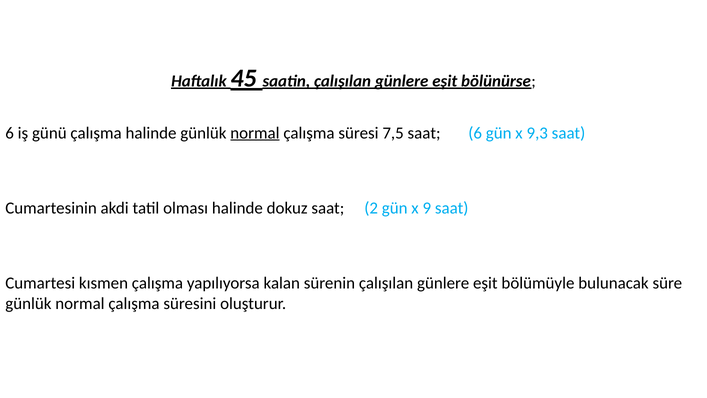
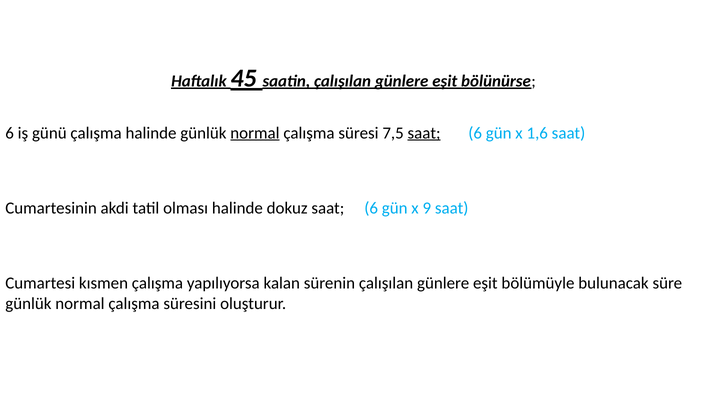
saat underline: none -> present (424, 133)
9,3: 9,3 -> 1,6 (537, 133)
dokuz saat 2: 2 -> 6 (371, 208)
